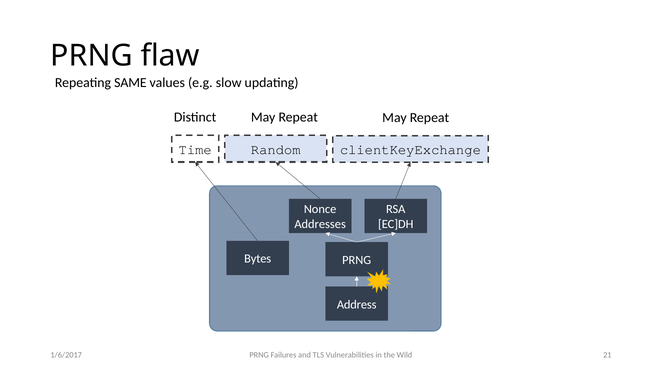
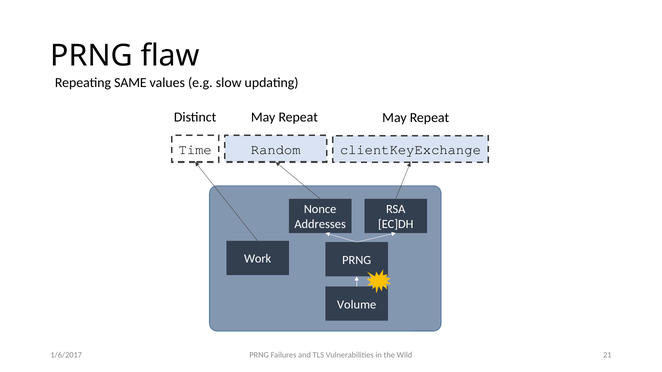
Bytes: Bytes -> Work (258, 259)
Address: Address -> Volume (357, 305)
